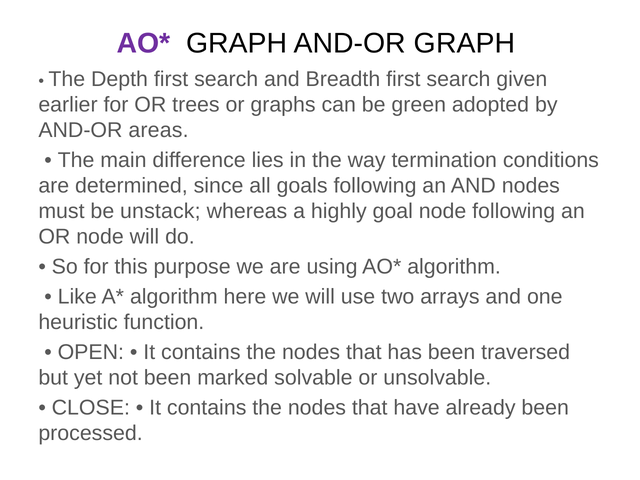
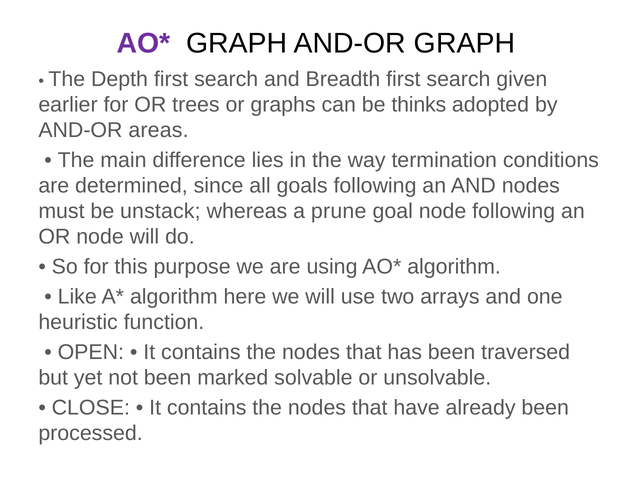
green: green -> thinks (419, 105)
highly: highly -> prune (339, 211)
